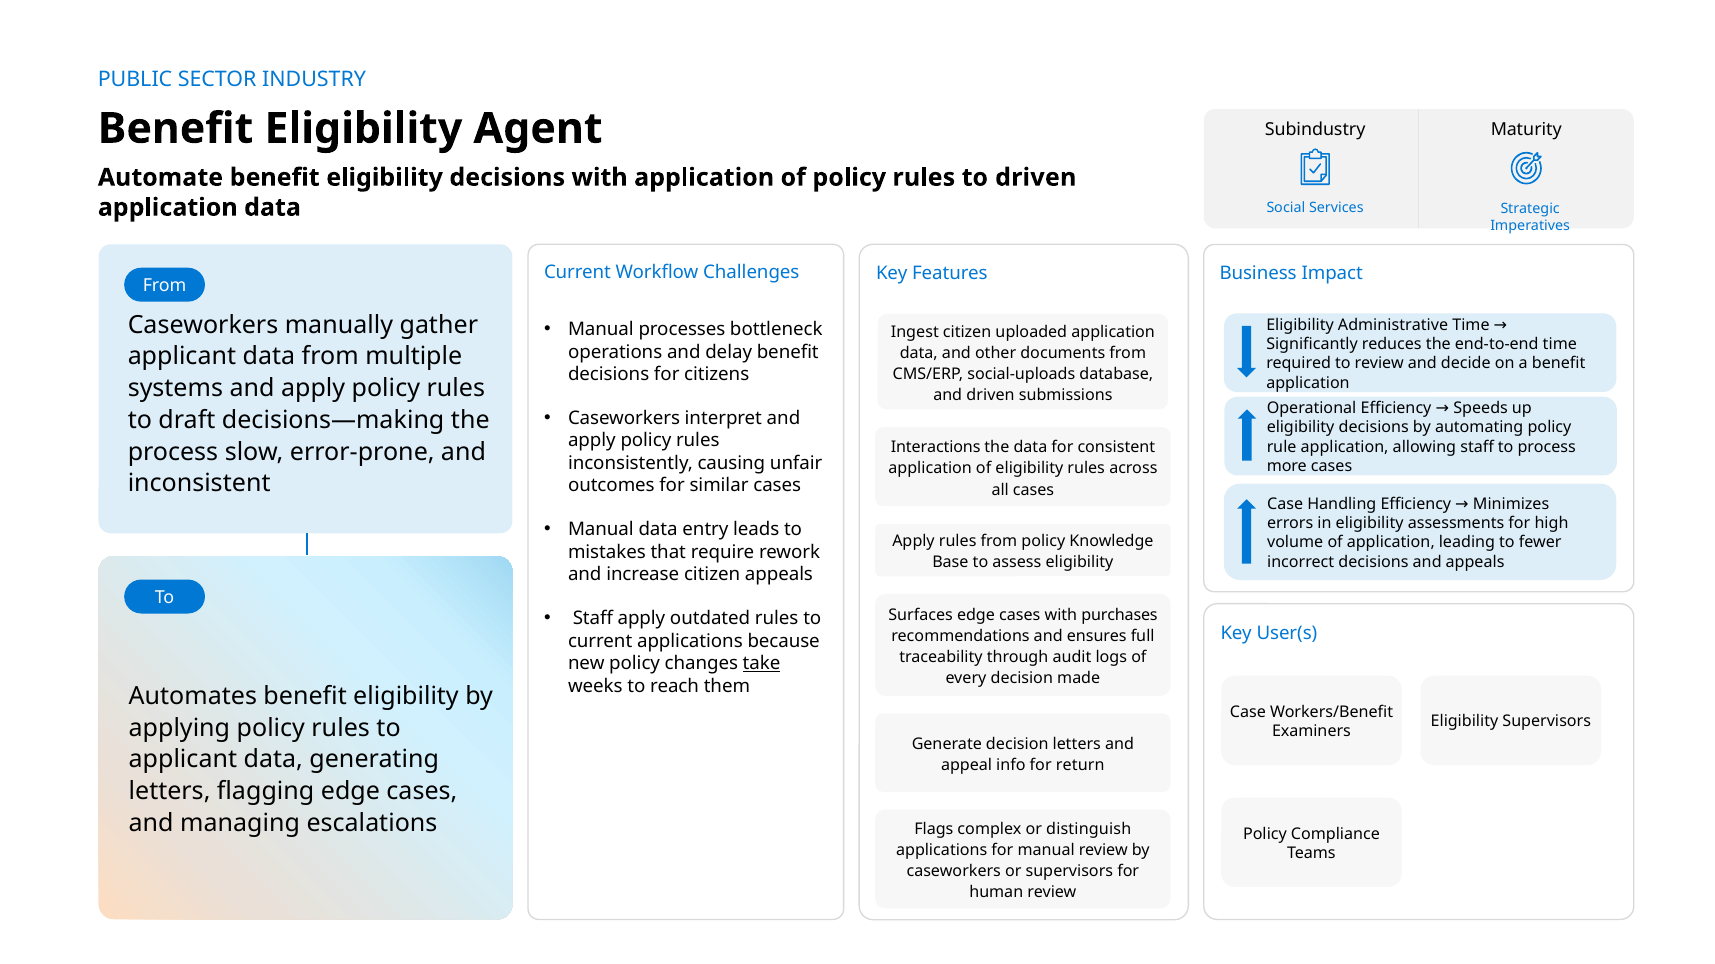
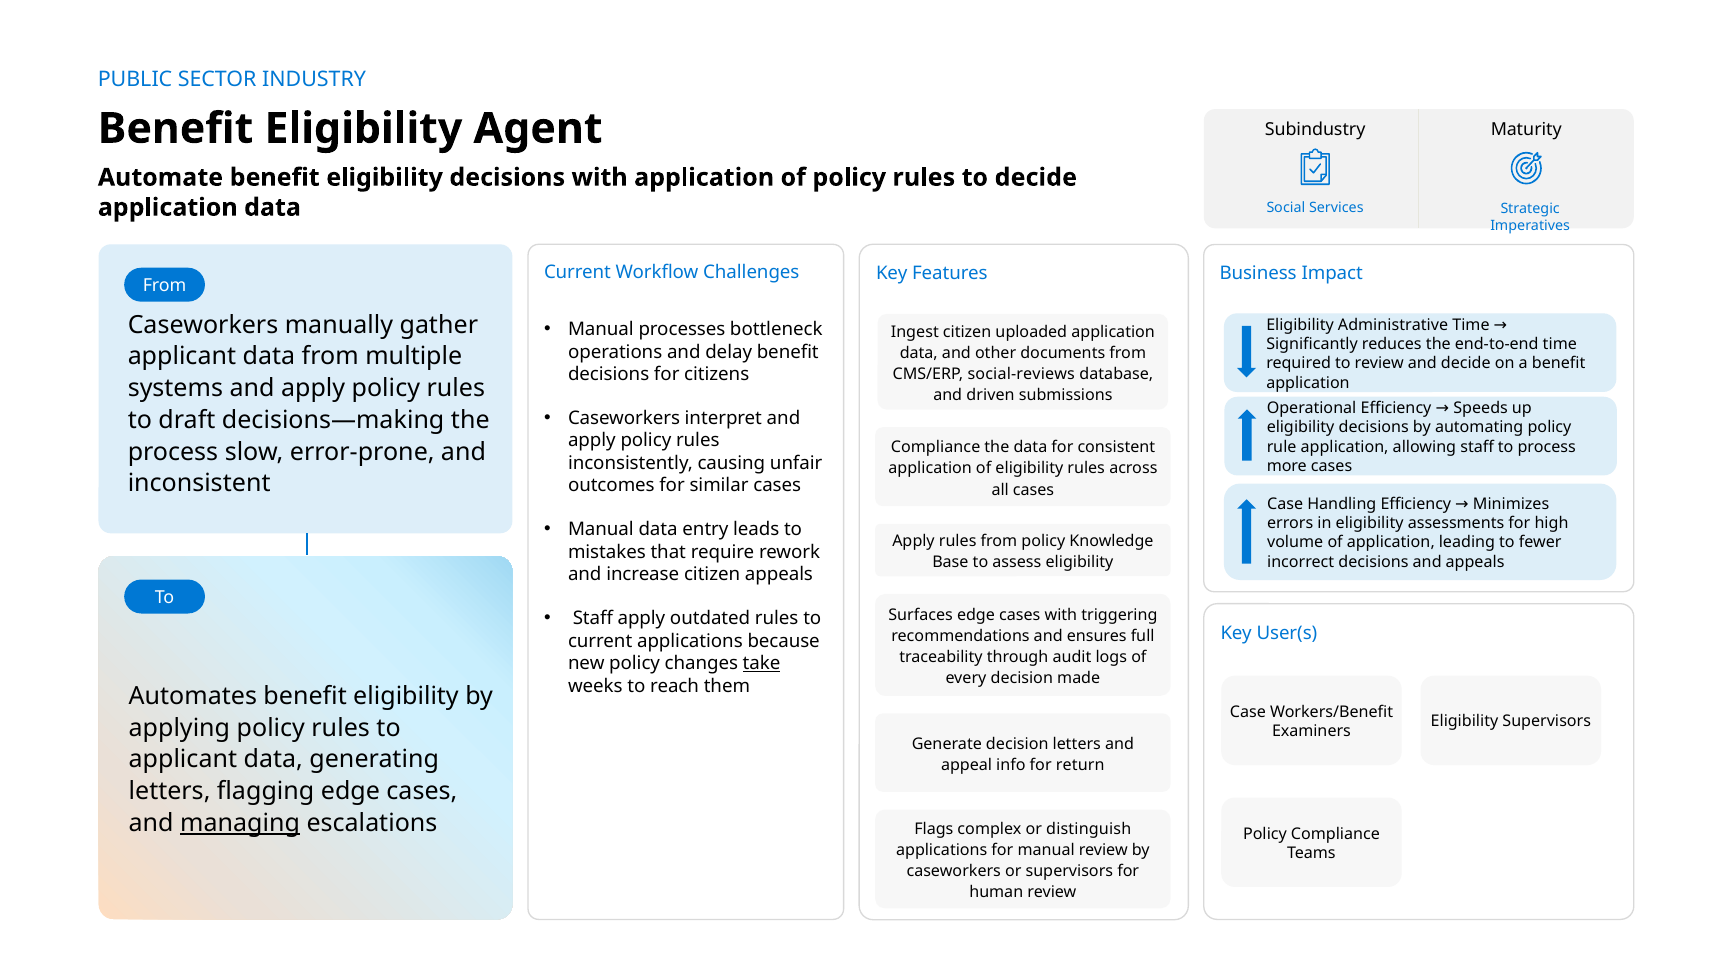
to driven: driven -> decide (1036, 178)
social‑uploads: social‑uploads -> social‑reviews (1021, 374)
Interactions: Interactions -> Compliance (936, 448)
purchases: purchases -> triggering (1119, 616)
managing underline: none -> present (240, 824)
